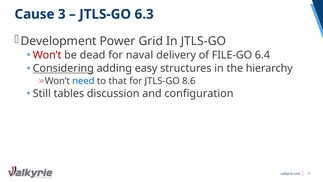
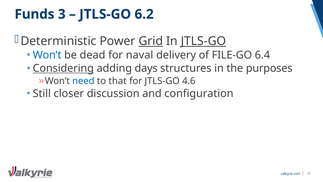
Cause: Cause -> Funds (34, 14)
6.3: 6.3 -> 6.2 (144, 14)
Development: Development -> Deterministic (59, 41)
Grid underline: none -> present (151, 41)
JTLS-GO underline: none -> present (203, 41)
Won’t colour: red -> blue (47, 55)
easy: easy -> days (146, 68)
hierarchy: hierarchy -> purposes (269, 68)
8.6: 8.6 -> 4.6 (189, 81)
tables: tables -> closer (69, 93)
